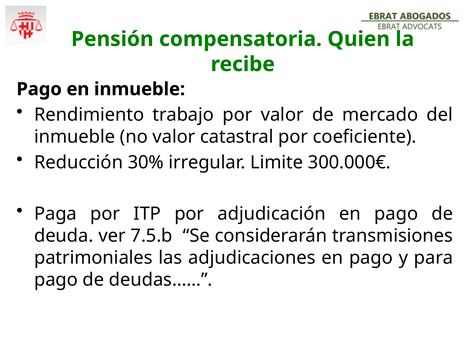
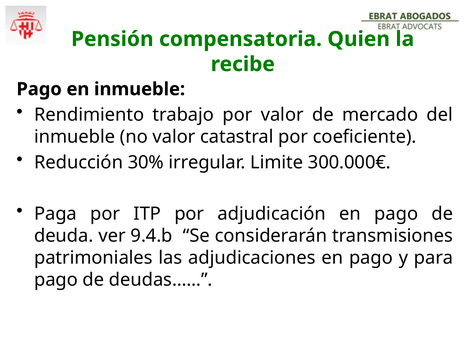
7.5.b: 7.5.b -> 9.4.b (152, 236)
